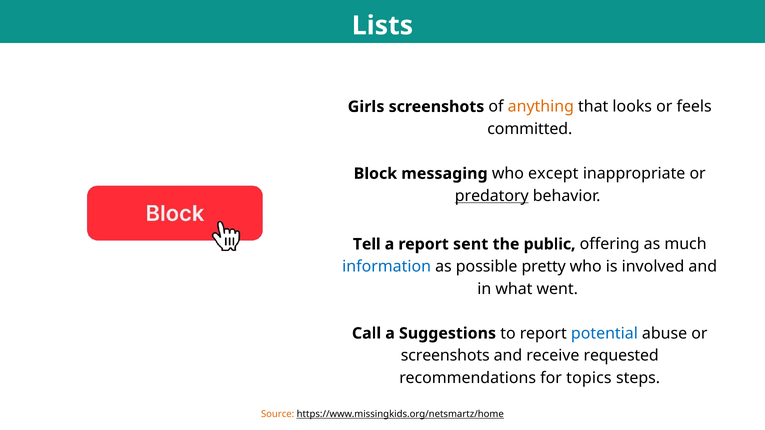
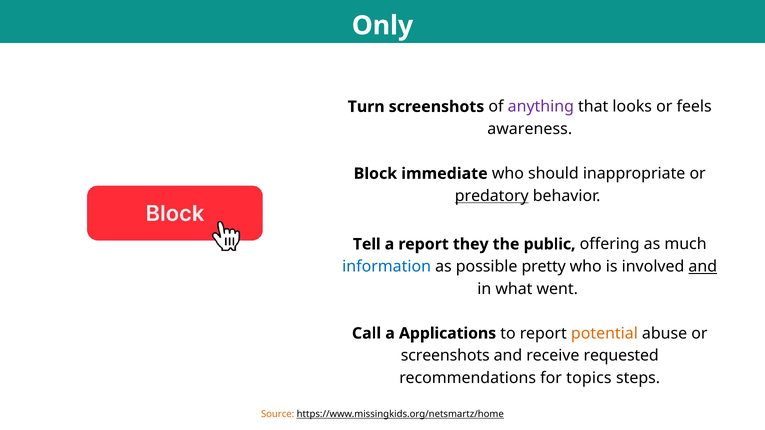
Lists: Lists -> Only (382, 26)
Girls: Girls -> Turn (366, 107)
anything colour: orange -> purple (541, 107)
committed: committed -> awareness (530, 129)
messaging: messaging -> immediate (444, 174)
except: except -> should (553, 174)
sent: sent -> they (471, 244)
and underline: none -> present (703, 267)
Suggestions: Suggestions -> Applications (448, 334)
potential colour: blue -> orange (604, 334)
